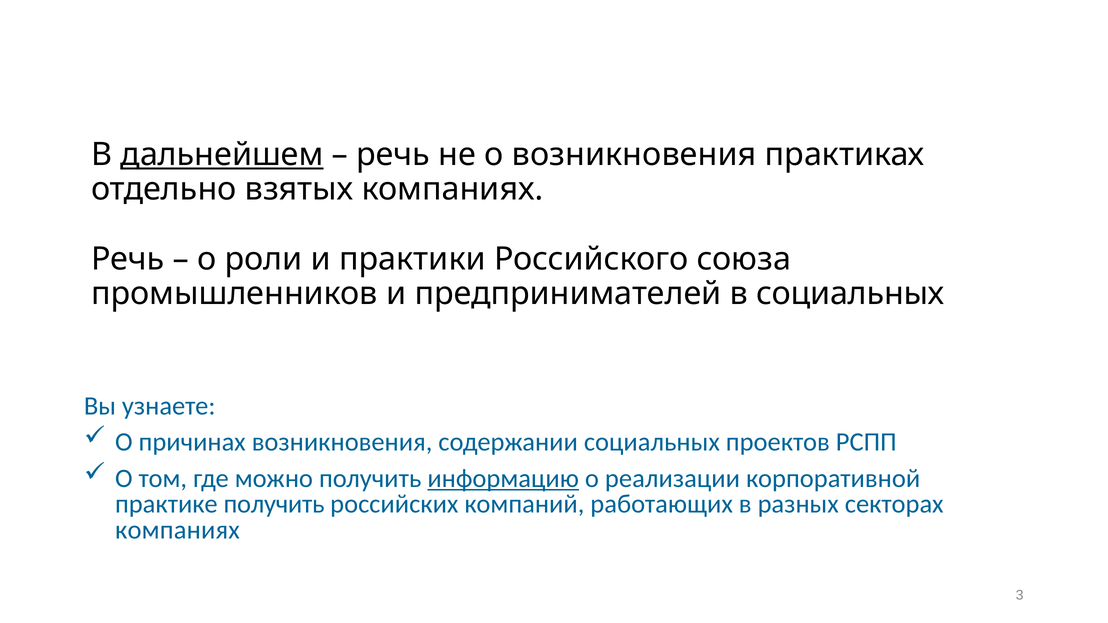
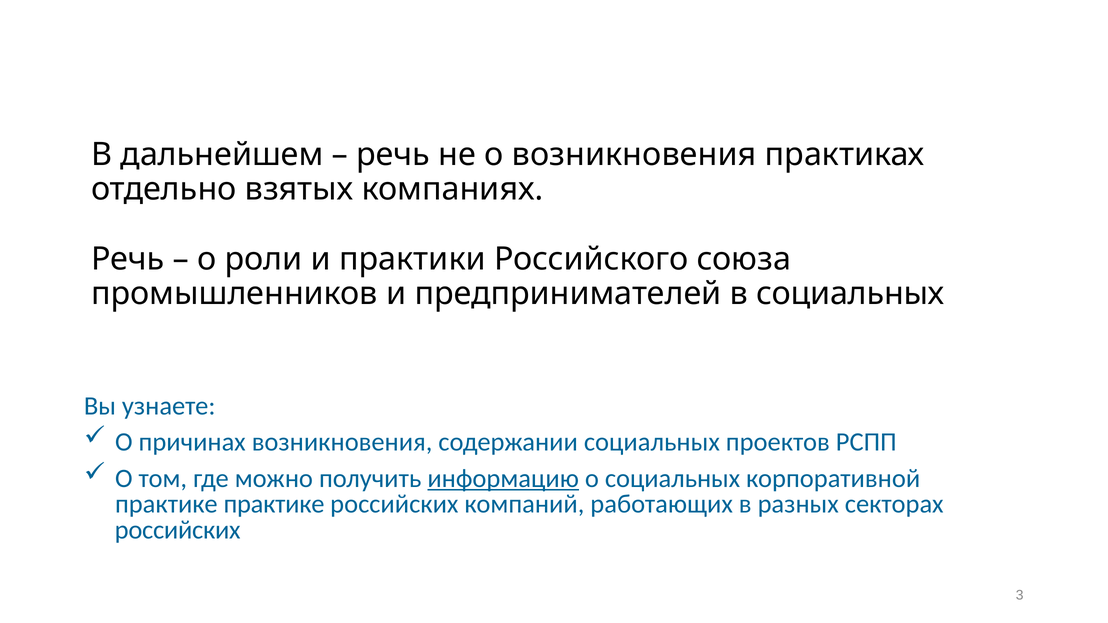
дальнейшем underline: present -> none (222, 154)
о реализации: реализации -> социальных (673, 478)
практике получить: получить -> практике (274, 504)
компаниях: компаниях -> российских (178, 530)
